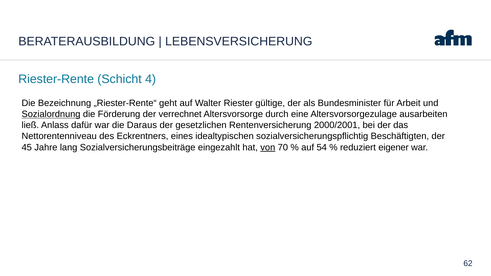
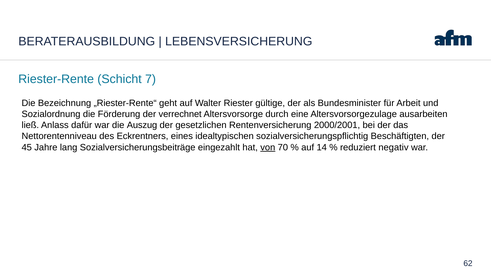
4: 4 -> 7 (151, 79)
Sozialordnung underline: present -> none (51, 114)
Daraus: Daraus -> Auszug (142, 125)
54: 54 -> 14 (322, 147)
eigener: eigener -> negativ (393, 147)
